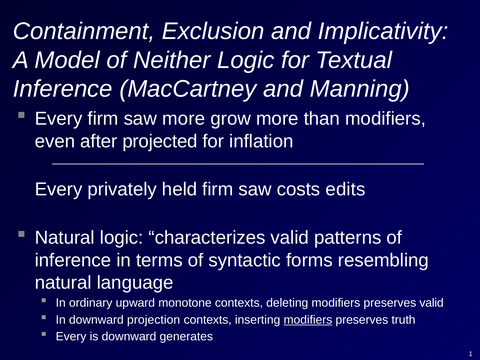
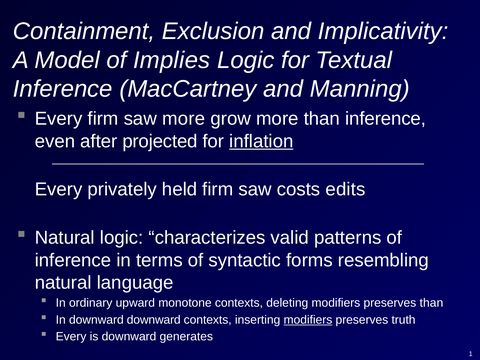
Neither: Neither -> Implies (172, 60)
than modifiers: modifiers -> inference (386, 119)
inflation underline: none -> present (261, 141)
preserves valid: valid -> than (431, 303)
downward projection: projection -> downward (154, 320)
